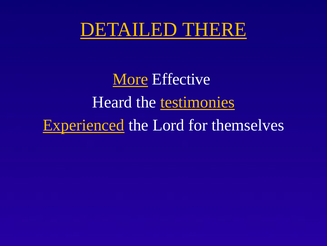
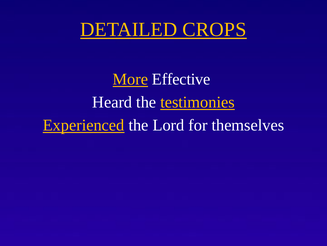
THERE: THERE -> CROPS (214, 29)
